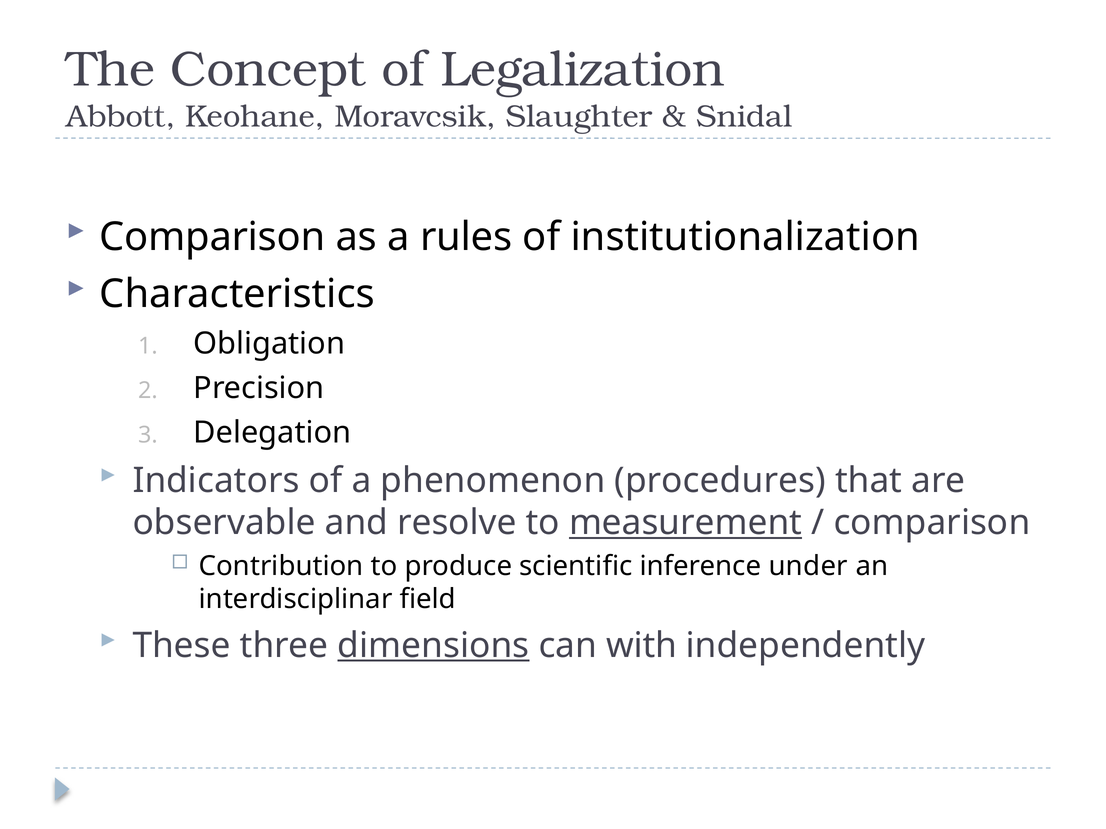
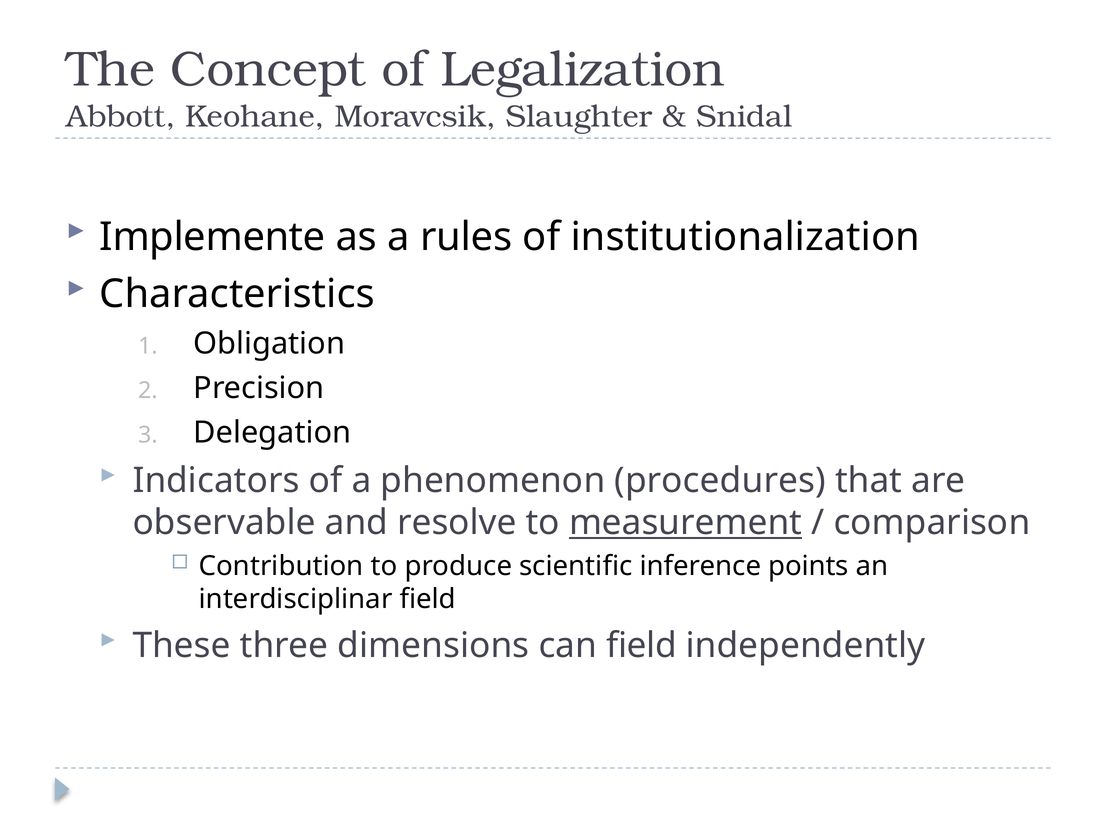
Comparison: Comparison -> Implemente (212, 237)
under: under -> points (808, 567)
dimensions underline: present -> none (433, 646)
can with: with -> field (642, 646)
